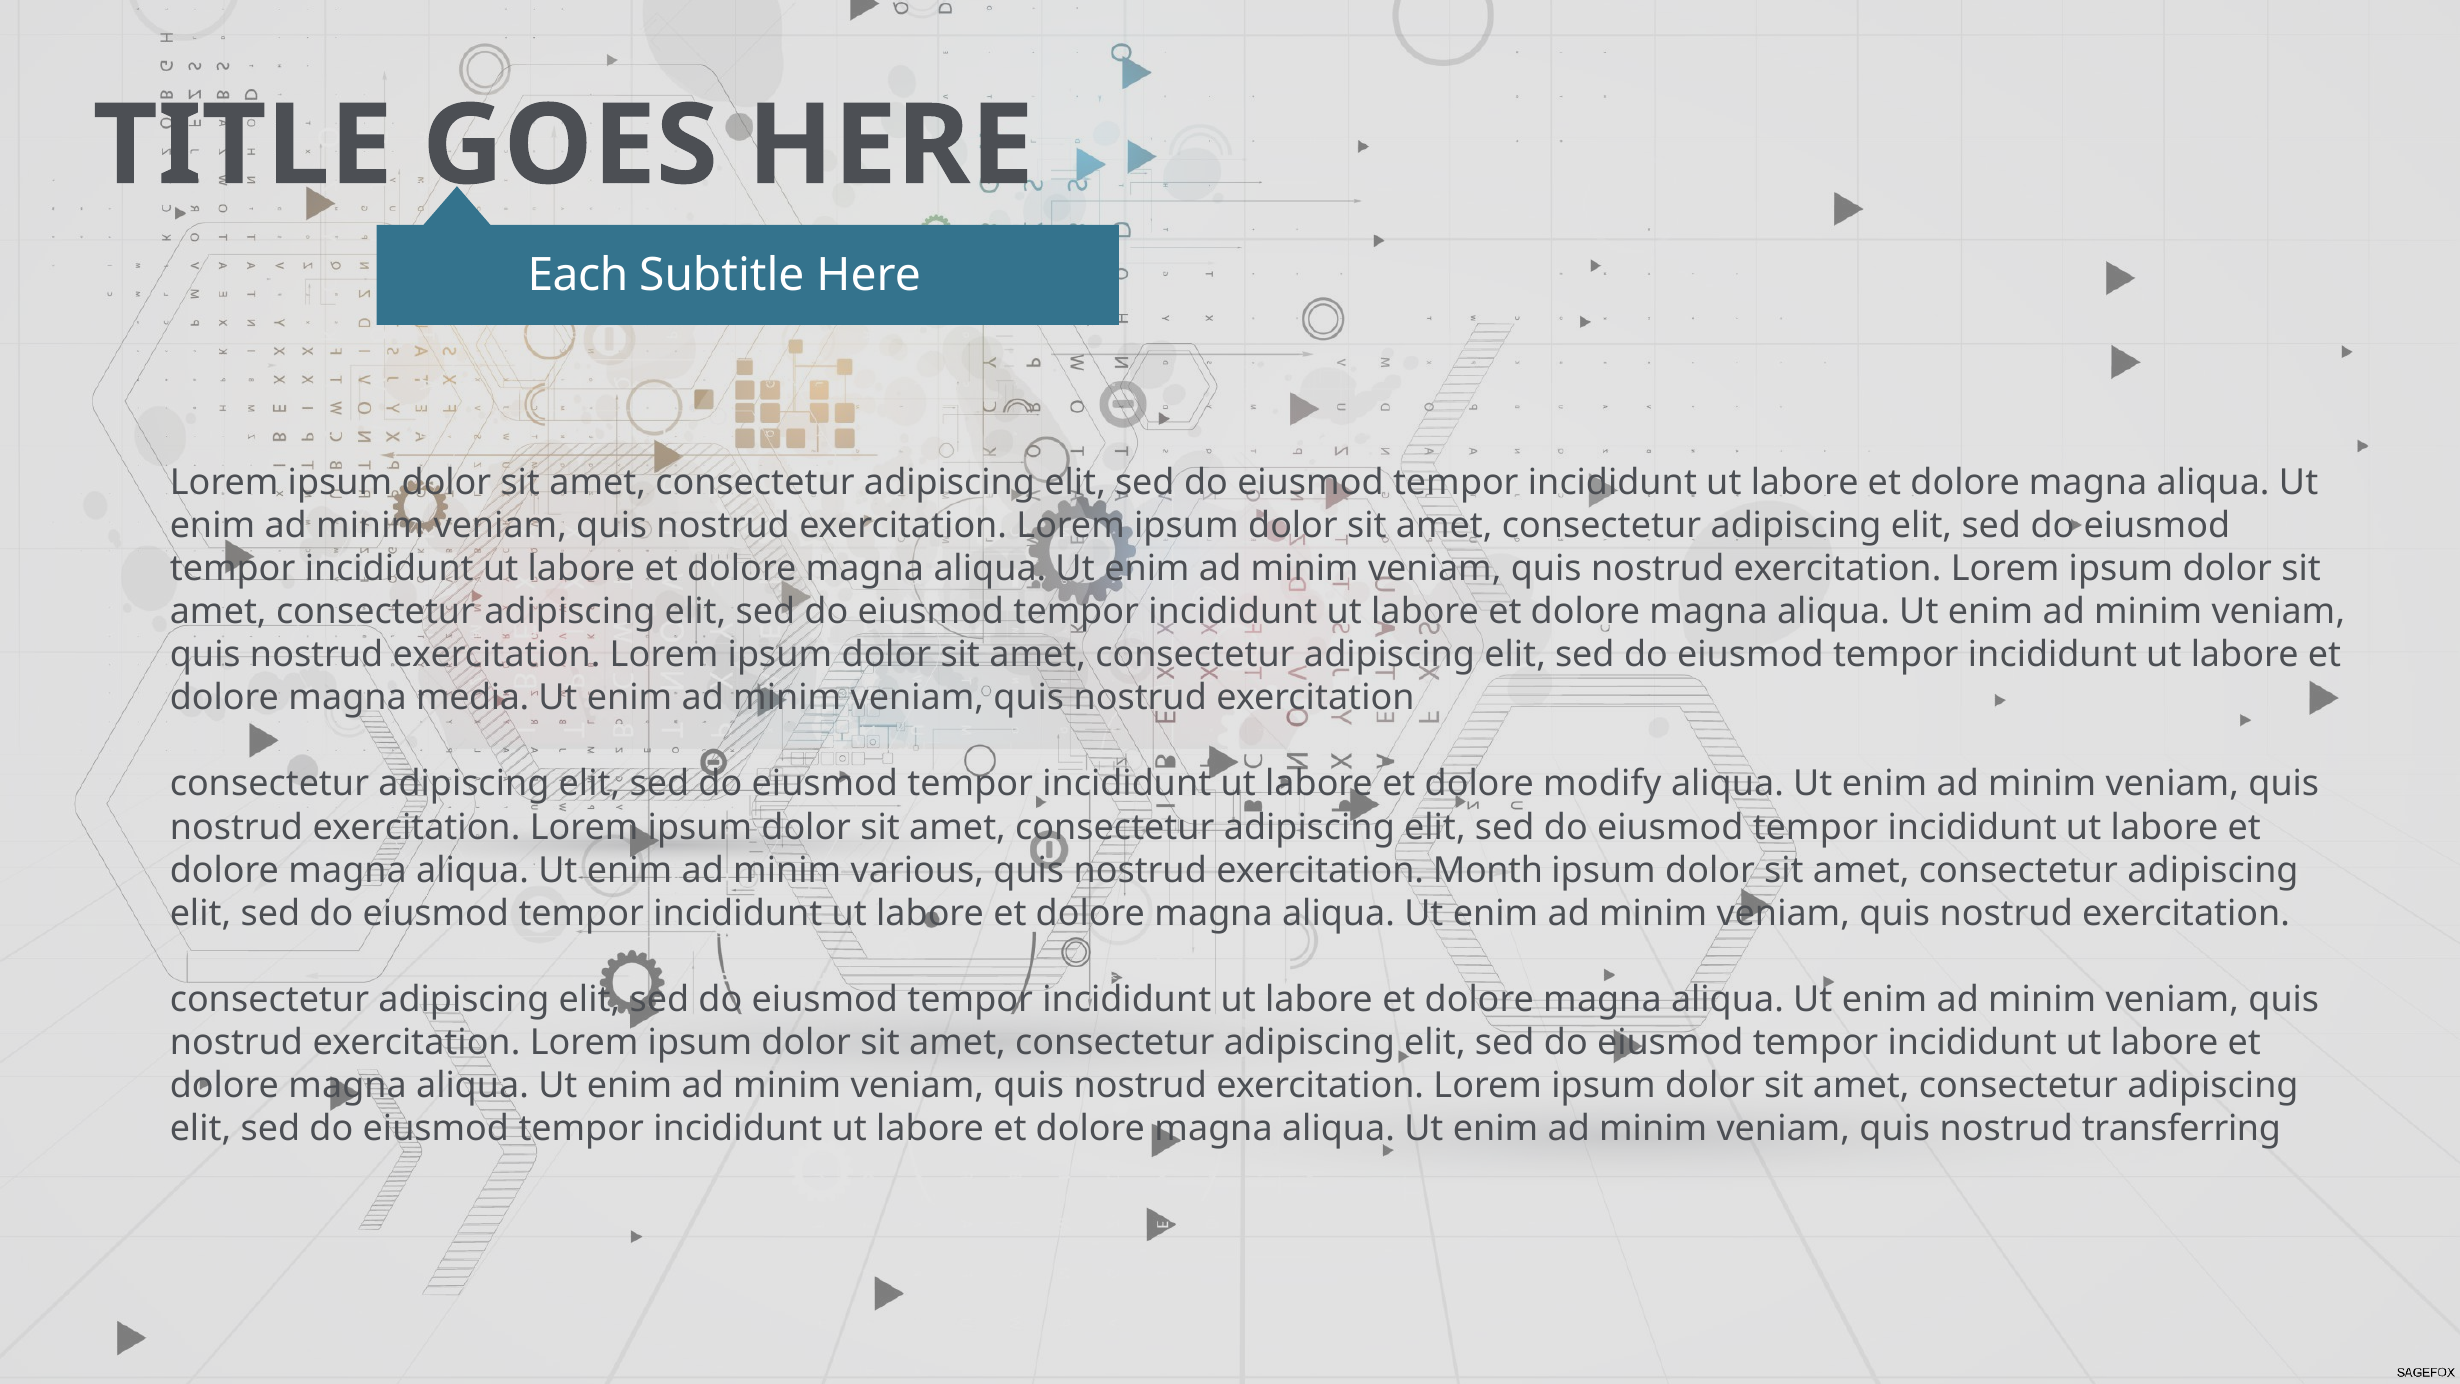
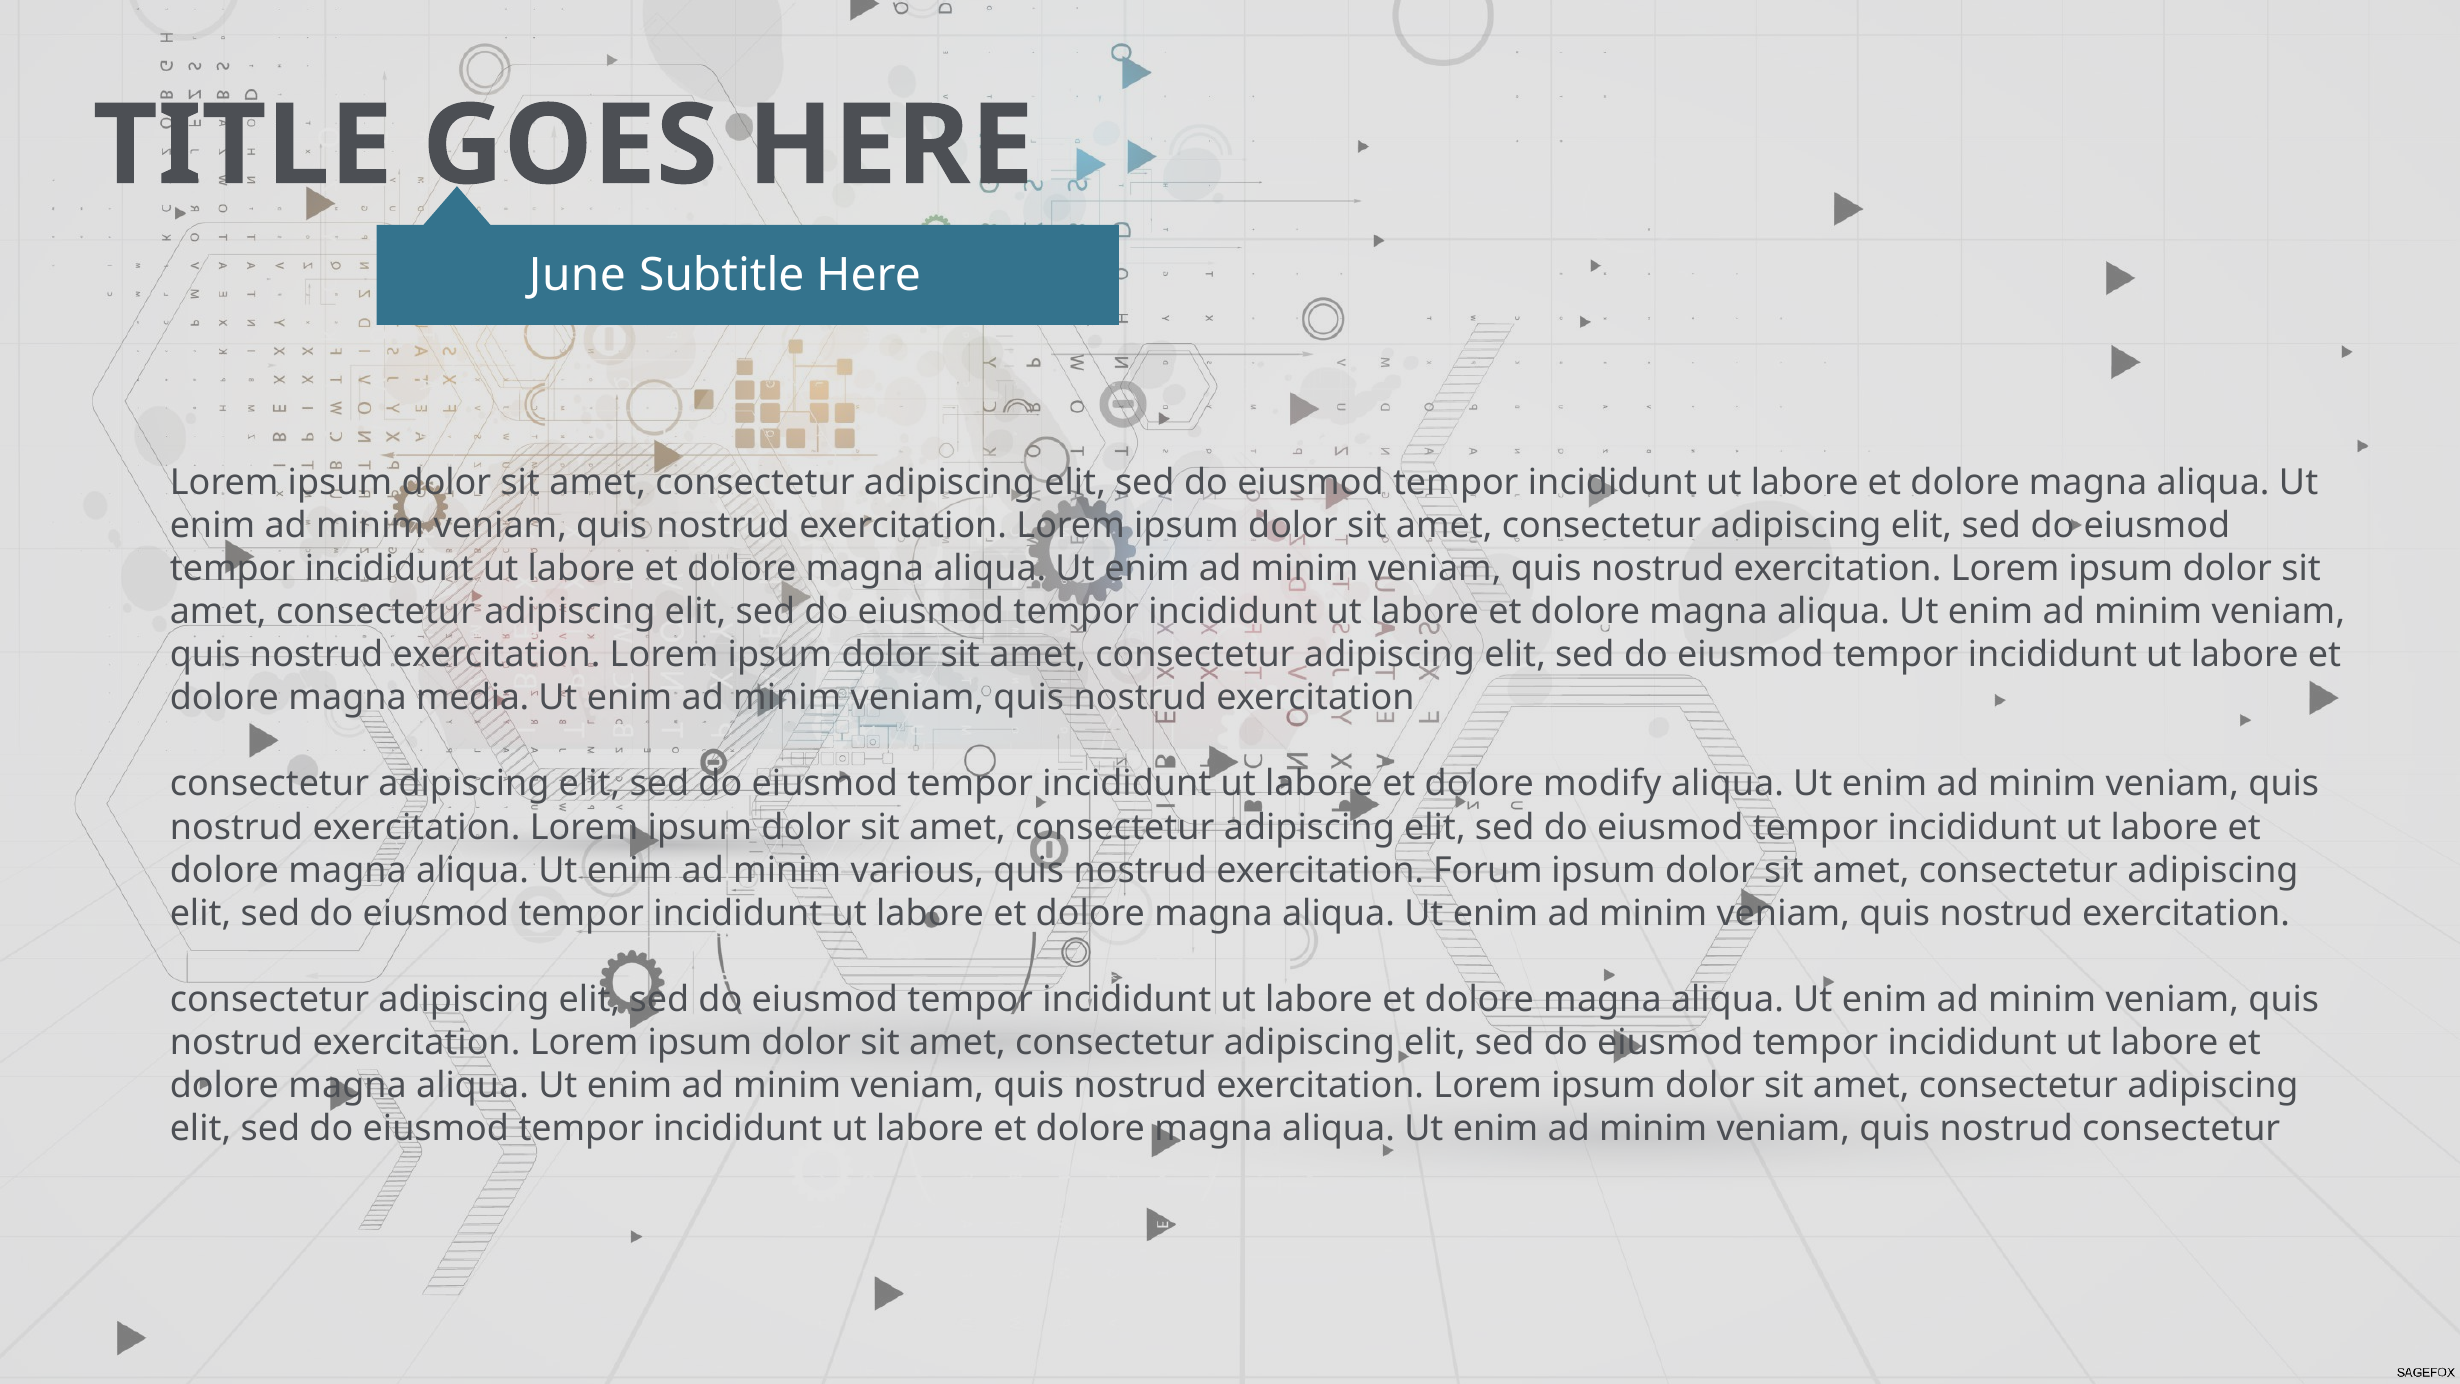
Each: Each -> June (577, 275)
Month: Month -> Forum (1488, 870)
nostrud transferring: transferring -> consectetur (2181, 1129)
